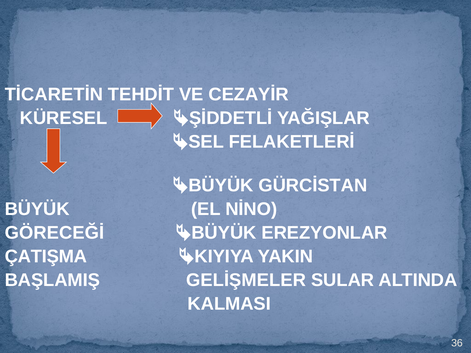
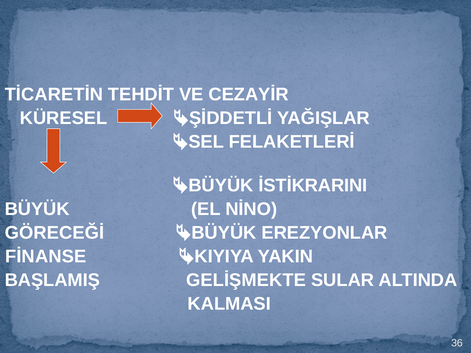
GÜRCİSTAN: GÜRCİSTAN -> İSTİKRARINI (313, 186)
ÇATIŞMA: ÇATIŞMA -> FİNANSE (46, 257)
GELİŞMELER: GELİŞMELER -> GELİŞMEKTE (246, 280)
